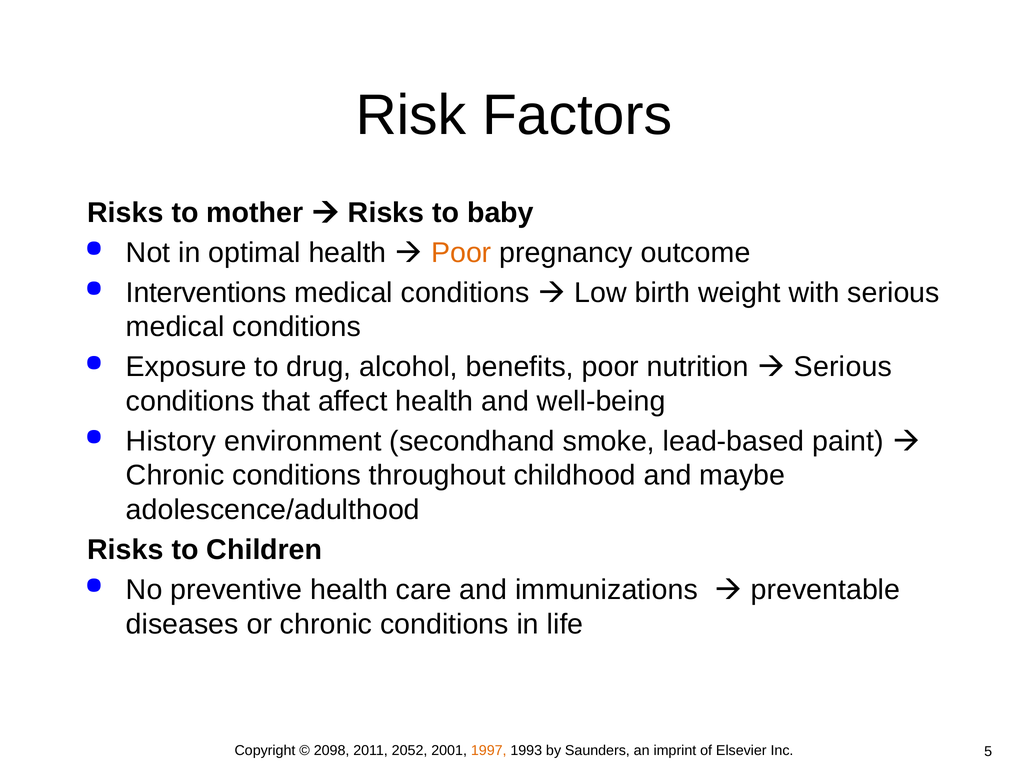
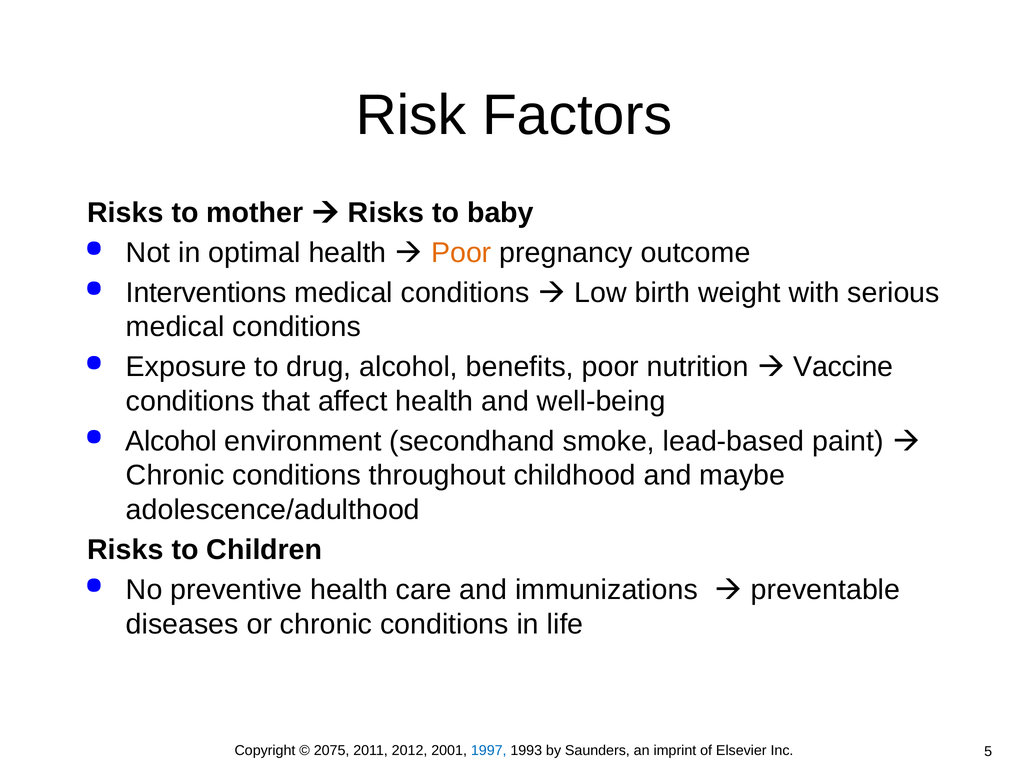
Serious: Serious -> Vaccine (843, 367)
History: History -> Alcohol (171, 441)
2098: 2098 -> 2075 (332, 751)
2052: 2052 -> 2012 (410, 751)
1997 colour: orange -> blue (489, 751)
